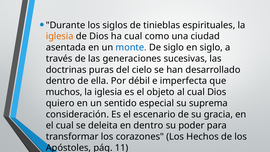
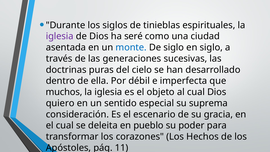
iglesia colour: orange -> purple (60, 36)
ha cual: cual -> seré (133, 36)
en dentro: dentro -> pueblo (149, 125)
